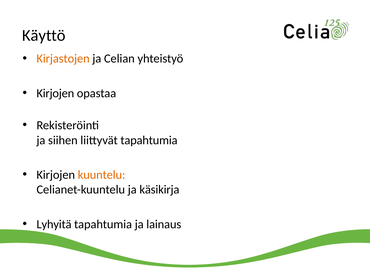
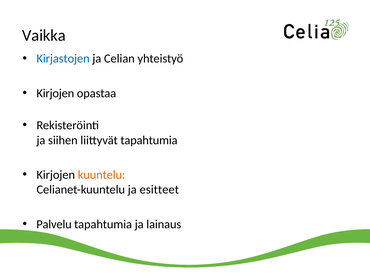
Käyttö: Käyttö -> Vaikka (44, 35)
Kirjastojen colour: orange -> blue (63, 59)
käsikirja: käsikirja -> esitteet (159, 189)
Lyhyitä: Lyhyitä -> Palvelu (54, 224)
